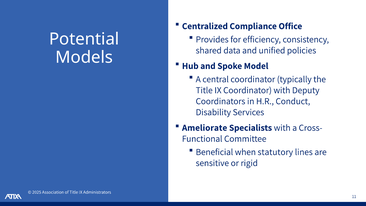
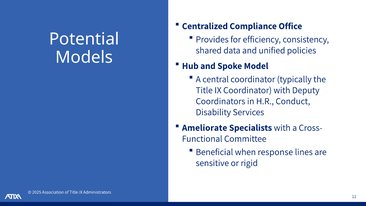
statutory: statutory -> response (275, 152)
